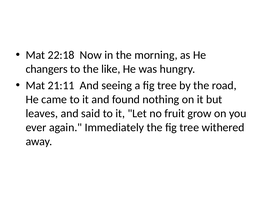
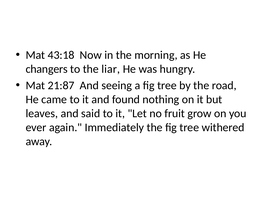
22:18: 22:18 -> 43:18 (61, 55)
like: like -> liar (111, 69)
21:11: 21:11 -> 21:87 (61, 86)
